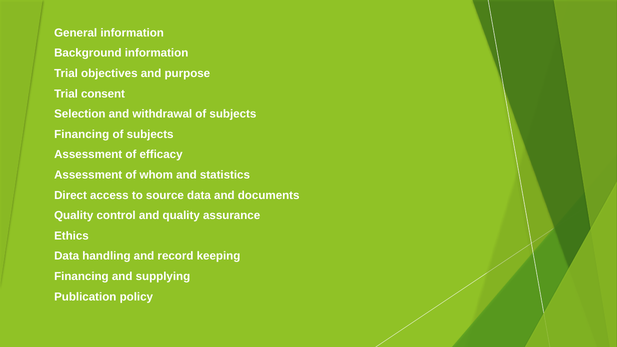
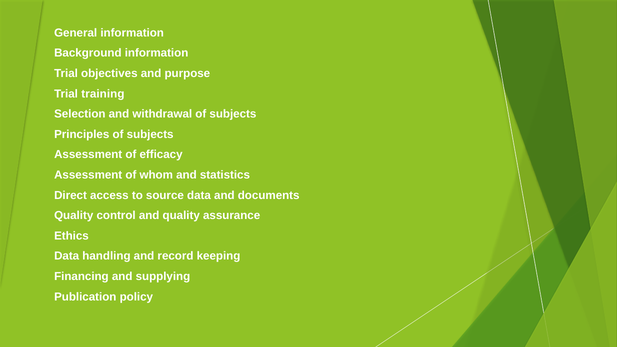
consent: consent -> training (103, 94)
Financing: Financing -> Principles (82, 134)
